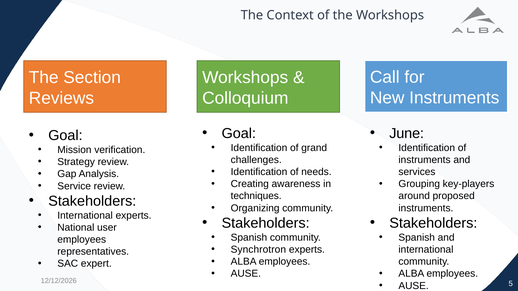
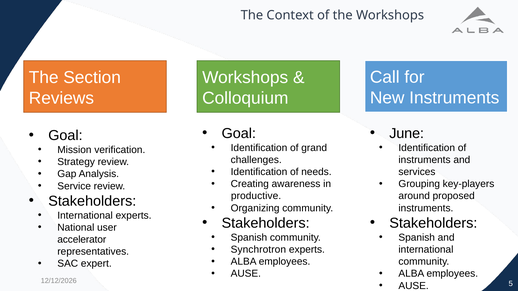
techniques: techniques -> productive (256, 196)
employees: employees -> accelerator (82, 240)
